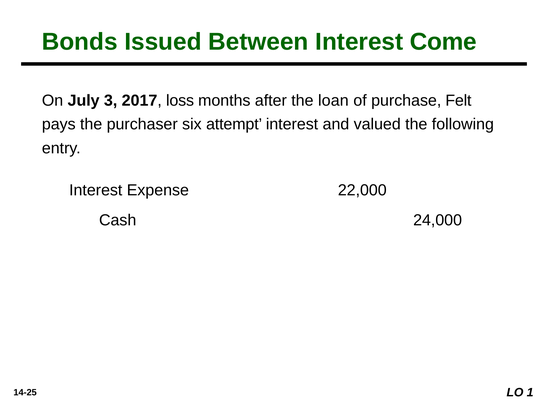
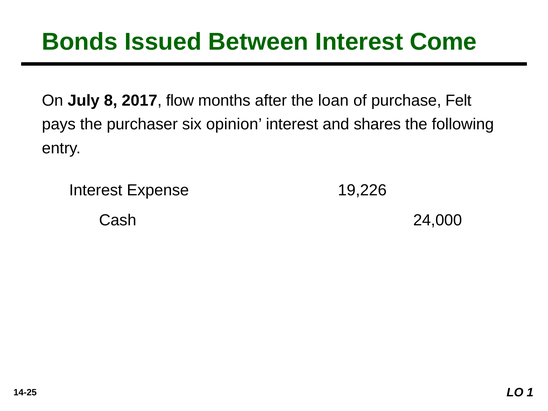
3: 3 -> 8 (111, 100)
loss: loss -> flow (180, 100)
attempt: attempt -> opinion (234, 124)
valued: valued -> shares (377, 124)
22,000: 22,000 -> 19,226 (362, 190)
